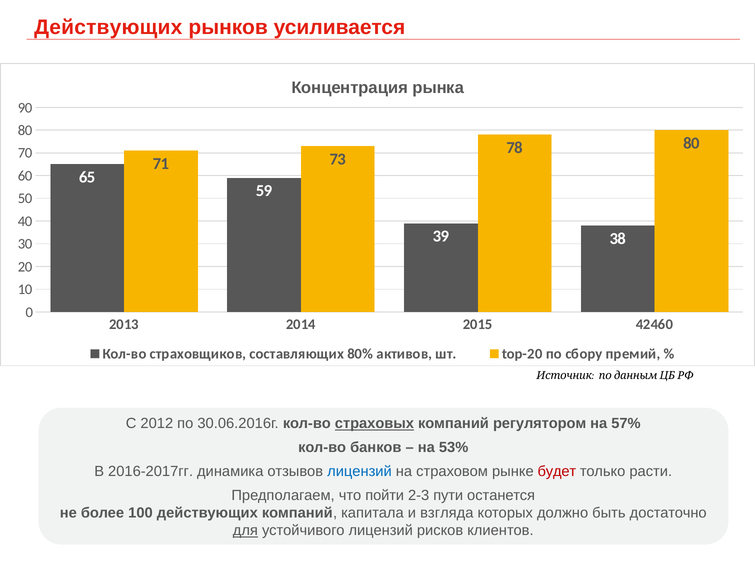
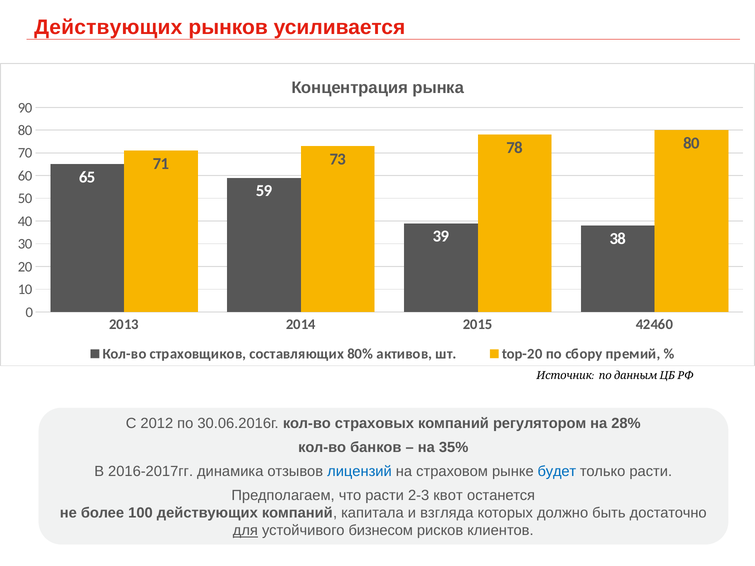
страховых underline: present -> none (374, 424)
57%: 57% -> 28% (626, 424)
53%: 53% -> 35% (454, 448)
будет colour: red -> blue (557, 472)
что пойти: пойти -> расти (385, 496)
пути: пути -> квот (448, 496)
устойчивого лицензий: лицензий -> бизнесом (381, 531)
